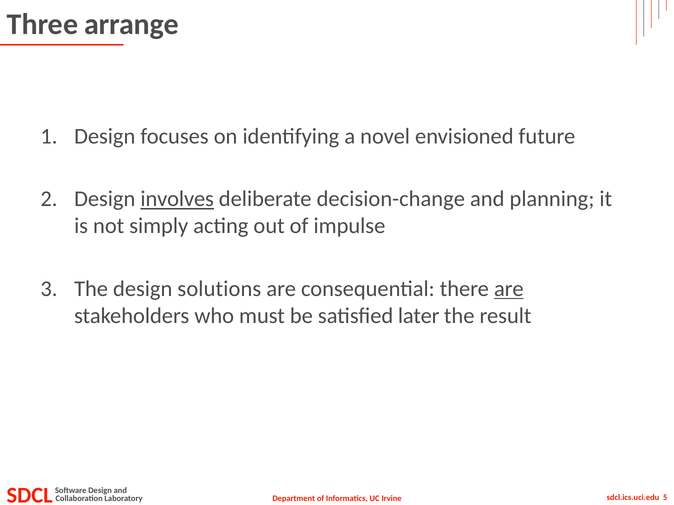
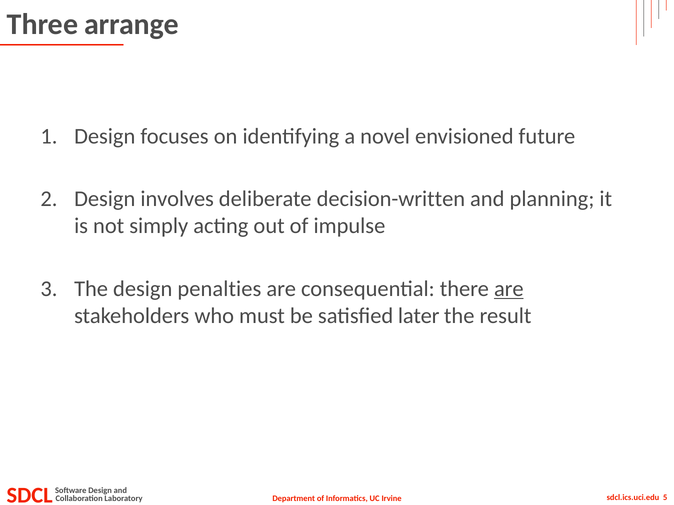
involves underline: present -> none (177, 199)
decision-change: decision-change -> decision-written (391, 199)
solutions: solutions -> penalties (219, 289)
